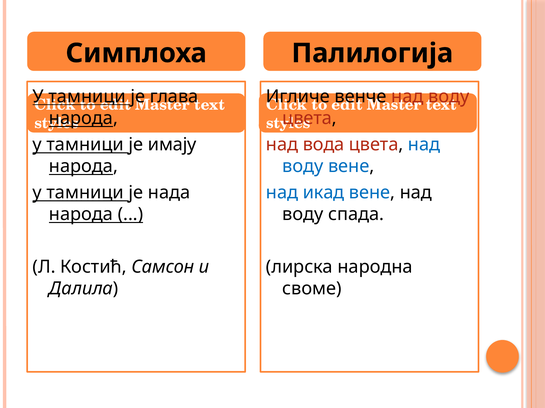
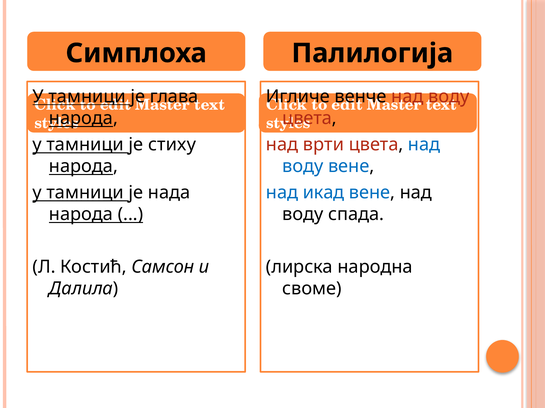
имају: имају -> стиху (172, 145)
вода: вода -> врти (323, 145)
